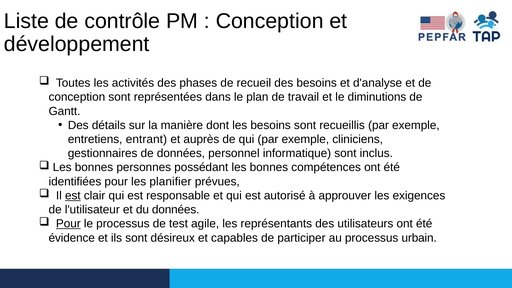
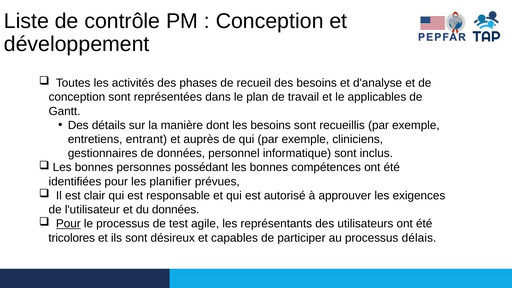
diminutions: diminutions -> applicables (377, 97)
est underline: present -> none (73, 196)
évidence: évidence -> tricolores (72, 238)
urbain: urbain -> délais (419, 238)
